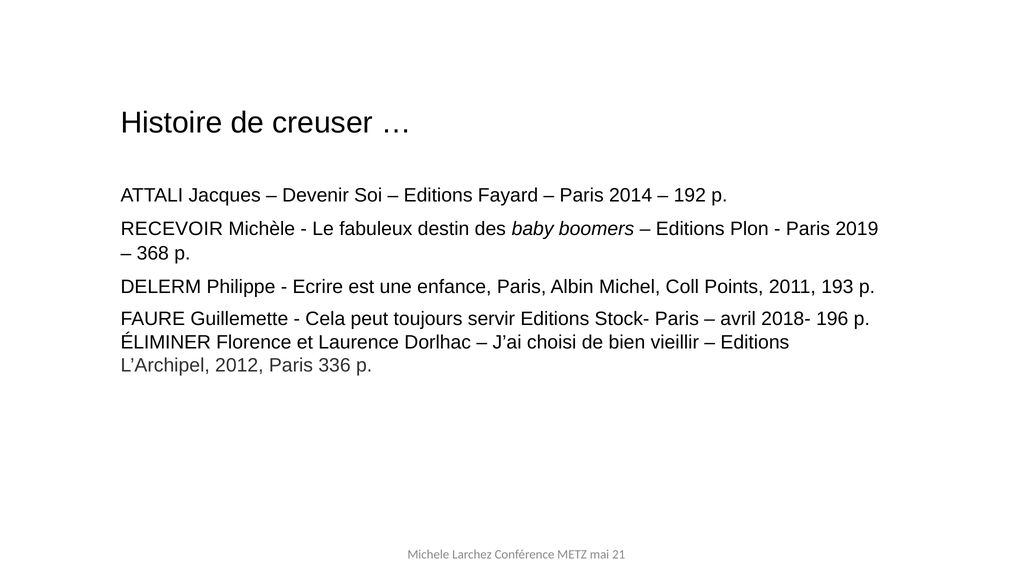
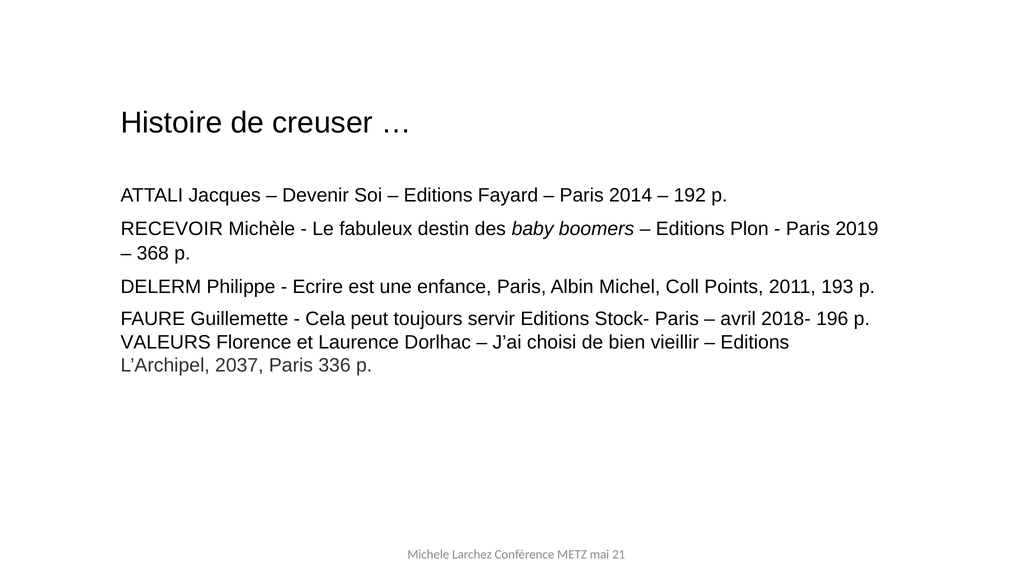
ÉLIMINER: ÉLIMINER -> VALEURS (166, 342)
2012: 2012 -> 2037 (239, 365)
